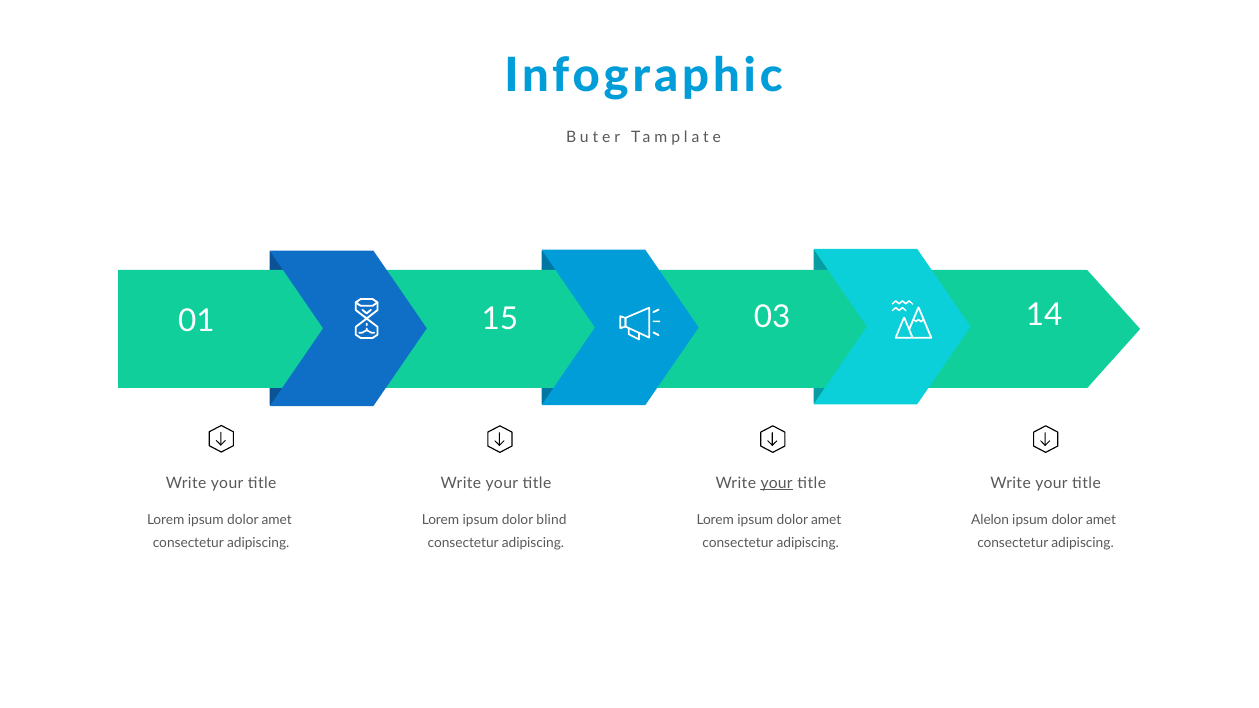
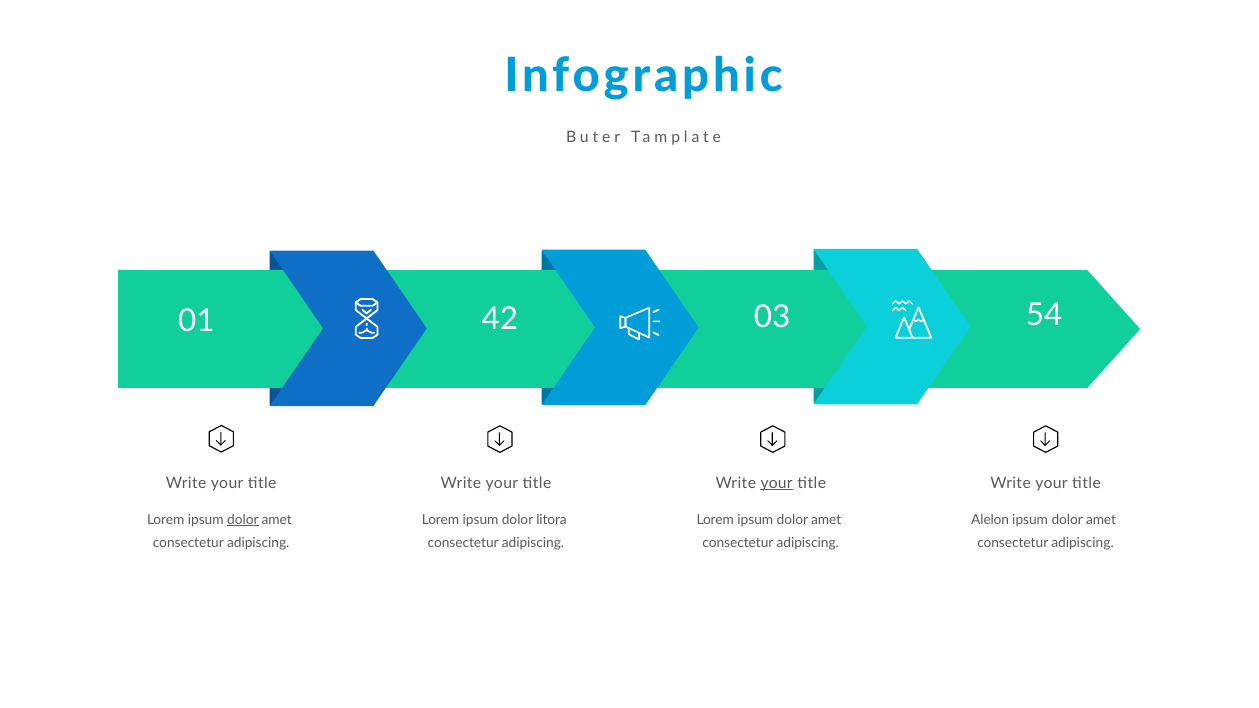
15: 15 -> 42 (500, 319)
14: 14 -> 54 (1044, 316)
dolor underline: none -> present (243, 520)
blind: blind -> litora (552, 520)
